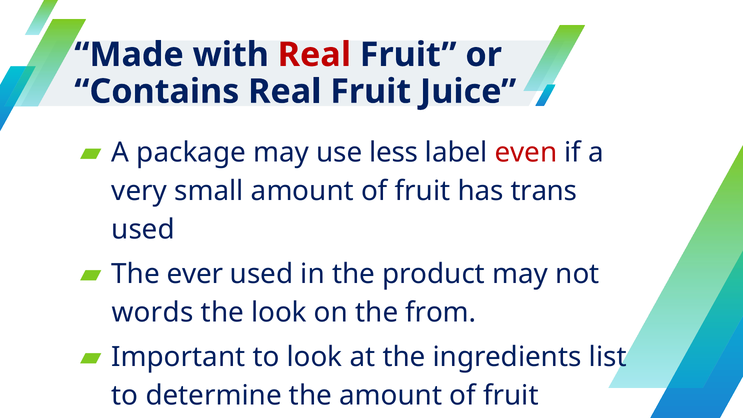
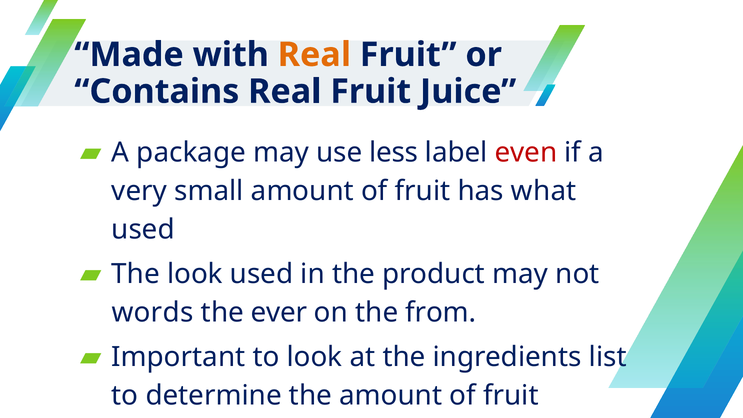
Real colour: red -> orange (314, 55)
trans: trans -> what (544, 191)
The ever: ever -> look (195, 274)
the look: look -> ever (279, 312)
